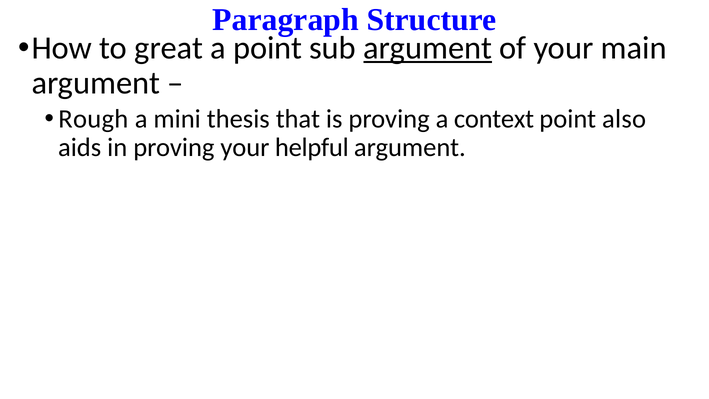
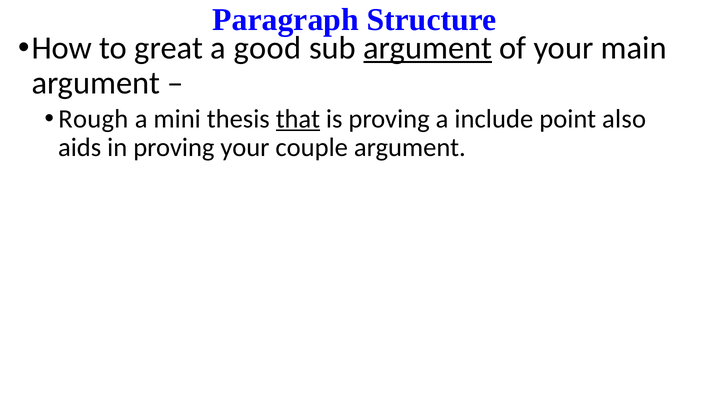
a point: point -> good (267, 48)
that underline: none -> present (298, 119)
context: context -> include (494, 119)
helpful: helpful -> couple (312, 147)
